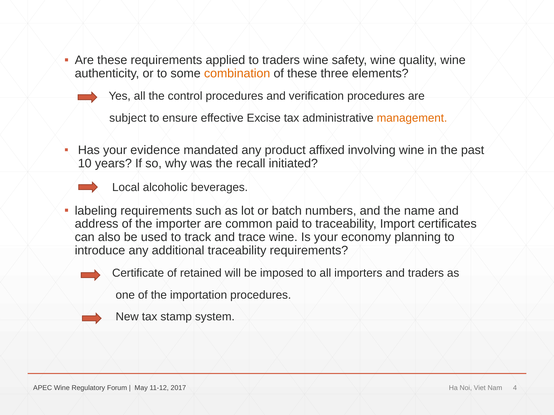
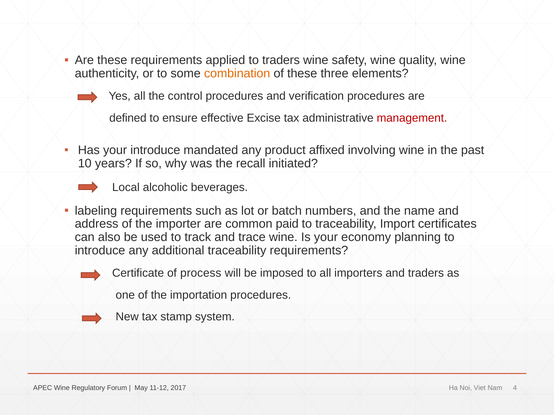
subject: subject -> defined (128, 118)
management colour: orange -> red (412, 118)
your evidence: evidence -> introduce (155, 150)
retained: retained -> process (201, 273)
